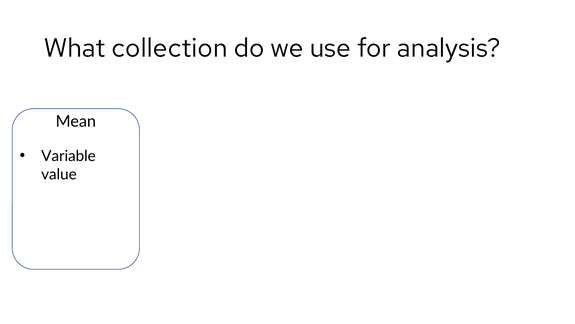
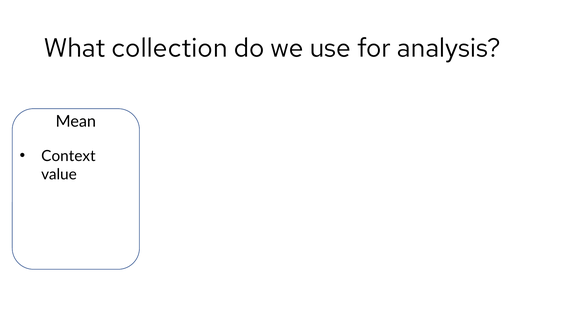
Variable: Variable -> Context (68, 156)
